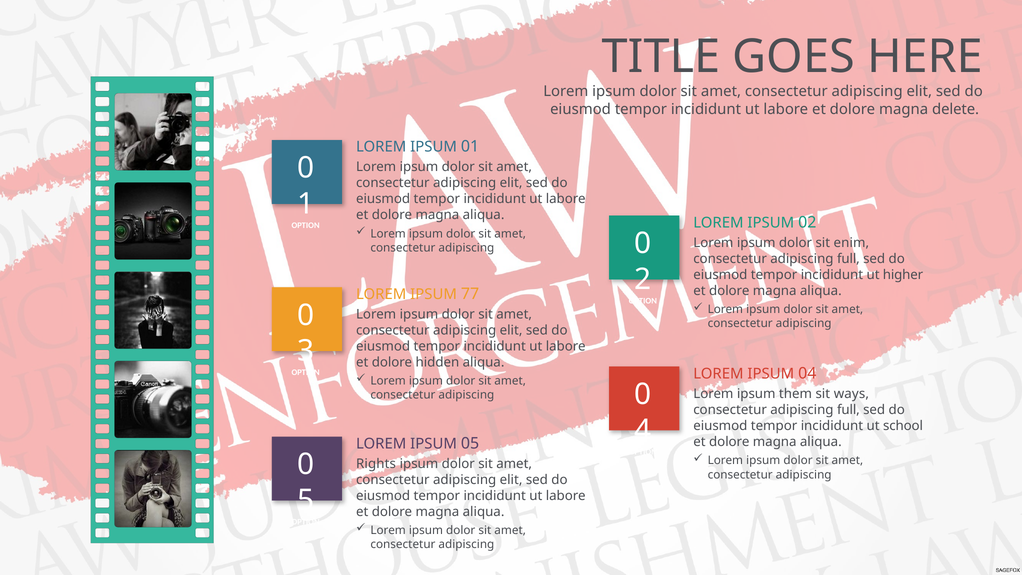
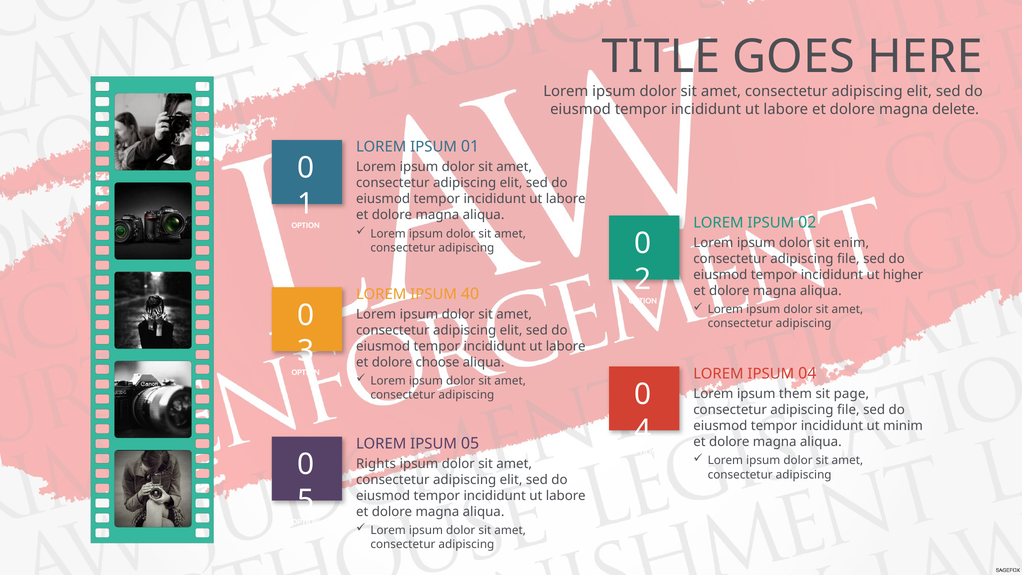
full: full -> file (848, 259)
77: 77 -> 40 (470, 294)
hidden: hidden -> choose (438, 362)
ways: ways -> page (851, 394)
full: full -> file (848, 410)
school: school -> minim (903, 426)
